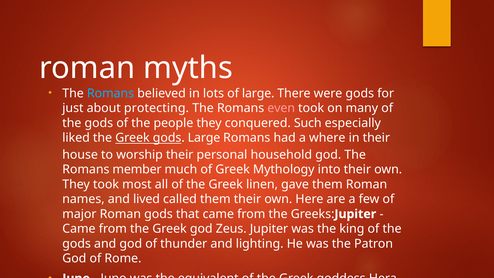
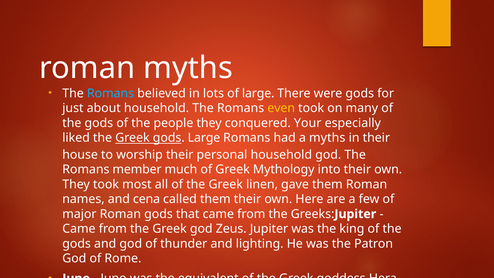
about protecting: protecting -> household (157, 108)
even colour: pink -> yellow (281, 108)
Such: Such -> Your (308, 123)
a where: where -> myths (327, 138)
lived: lived -> cena (147, 199)
